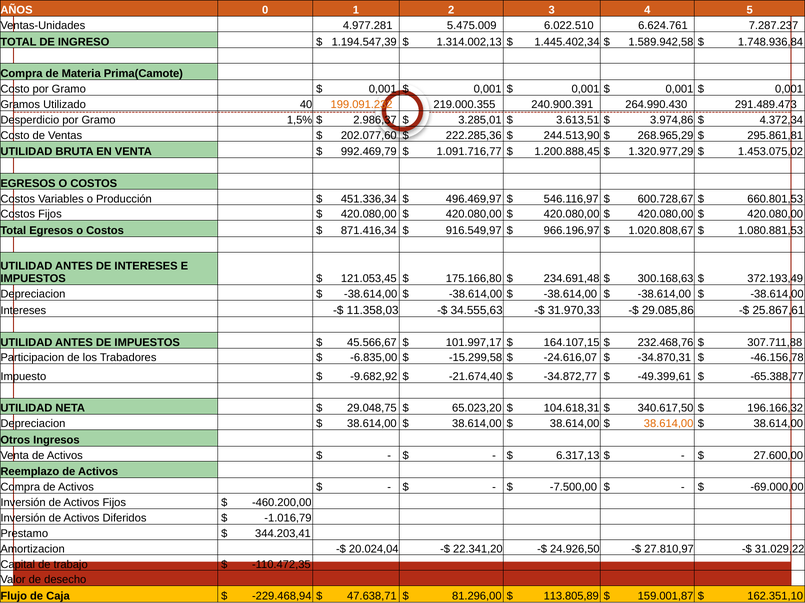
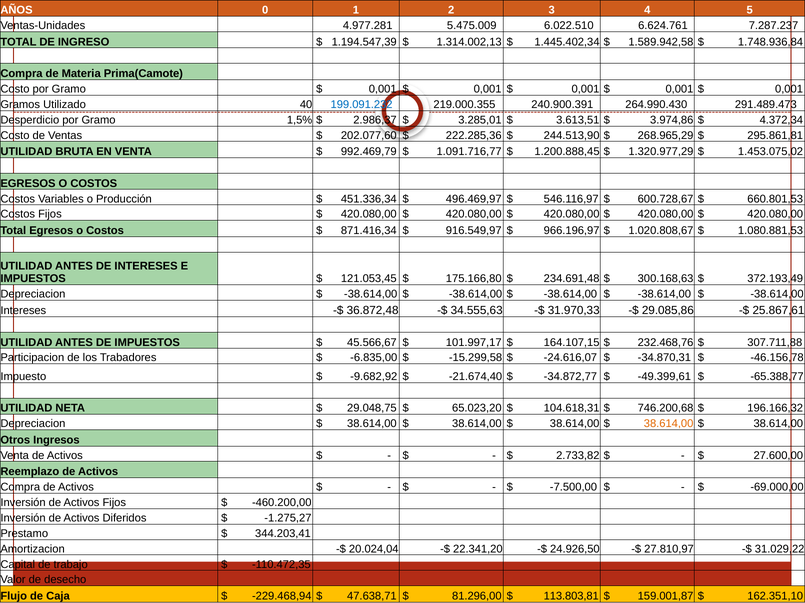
199.091.232 colour: orange -> blue (362, 105)
11.358,03: 11.358,03 -> 36.872,48 (373, 311)
340.617,50: 340.617,50 -> 746.200,68 (666, 409)
6.317,13: 6.317,13 -> 2.733,82 (578, 456)
-1.016,79: -1.016,79 -> -1.275,27 (288, 519)
113.805,89: 113.805,89 -> 113.803,81 (571, 597)
